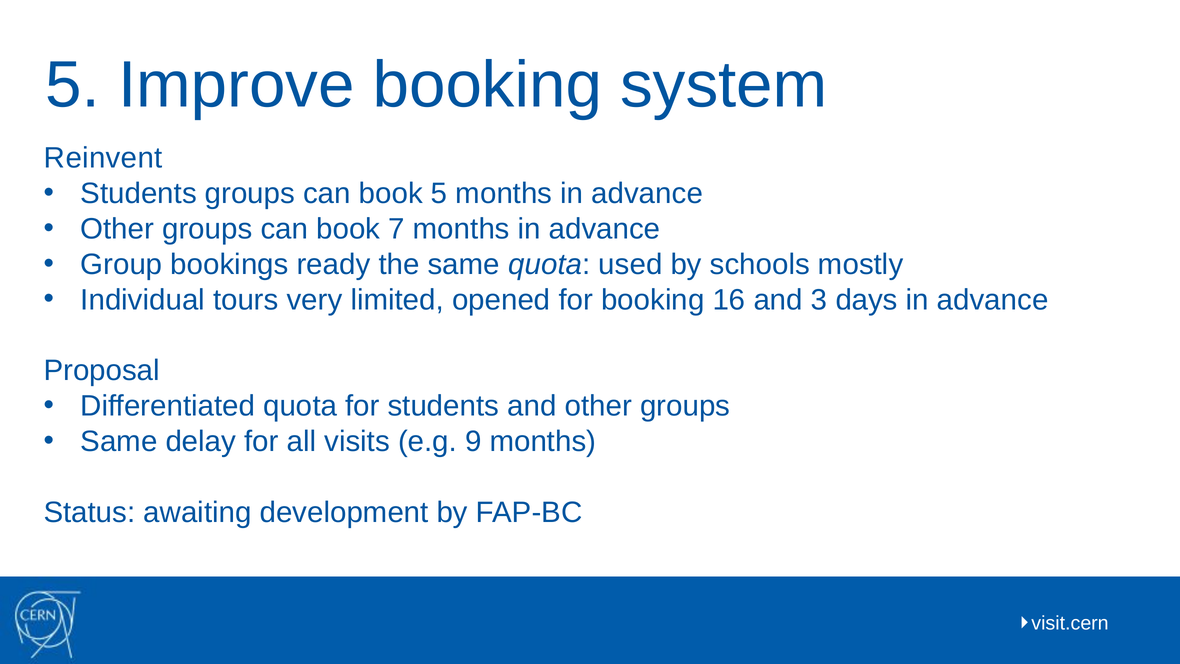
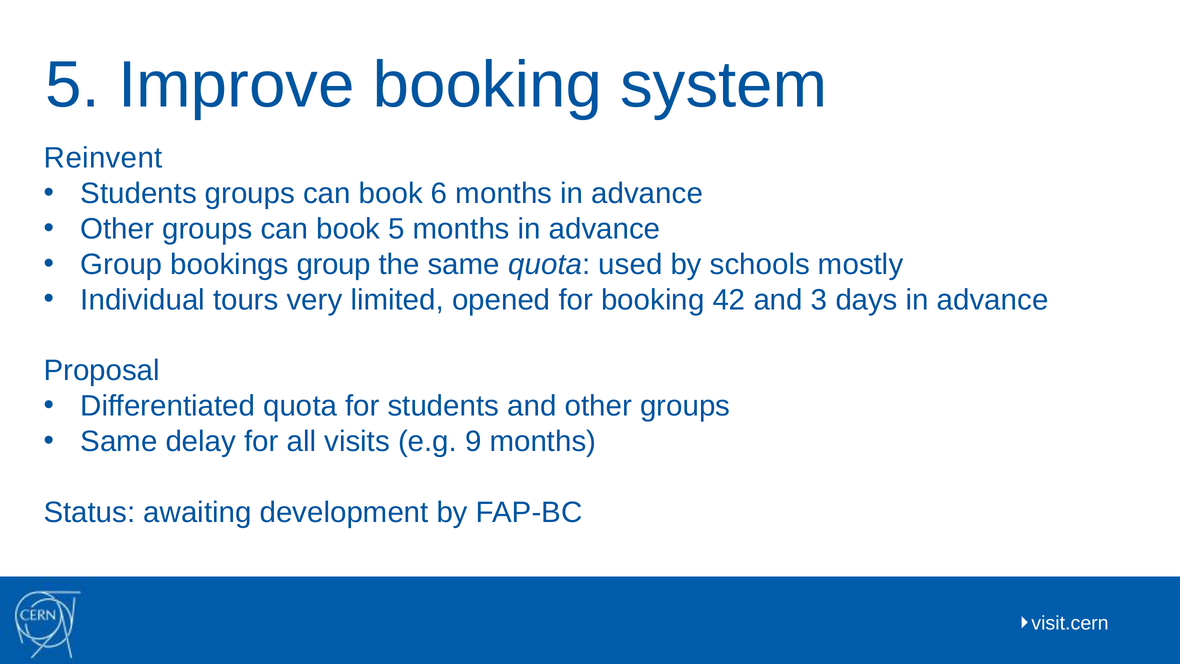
book 5: 5 -> 6 (439, 194)
book 7: 7 -> 5 (397, 229)
bookings ready: ready -> group (334, 264)
16: 16 -> 42 (729, 300)
